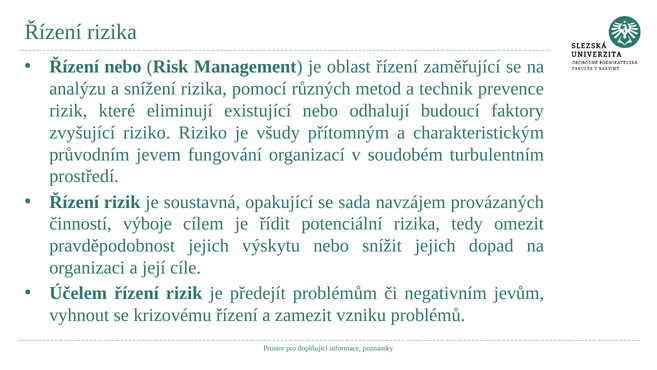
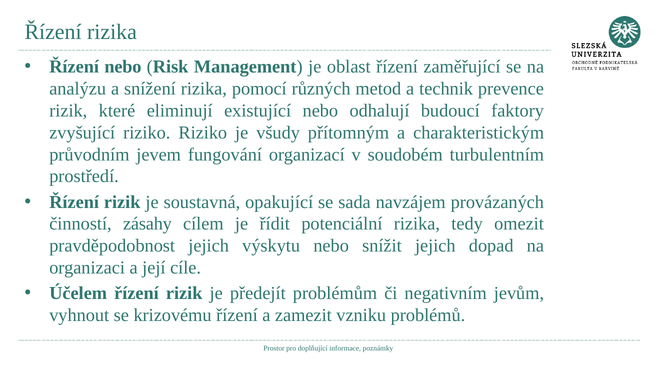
výboje: výboje -> zásahy (147, 224)
